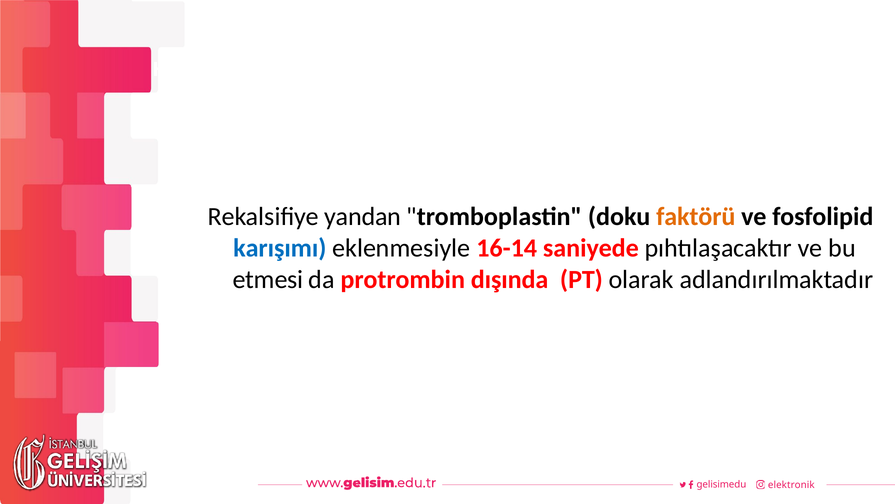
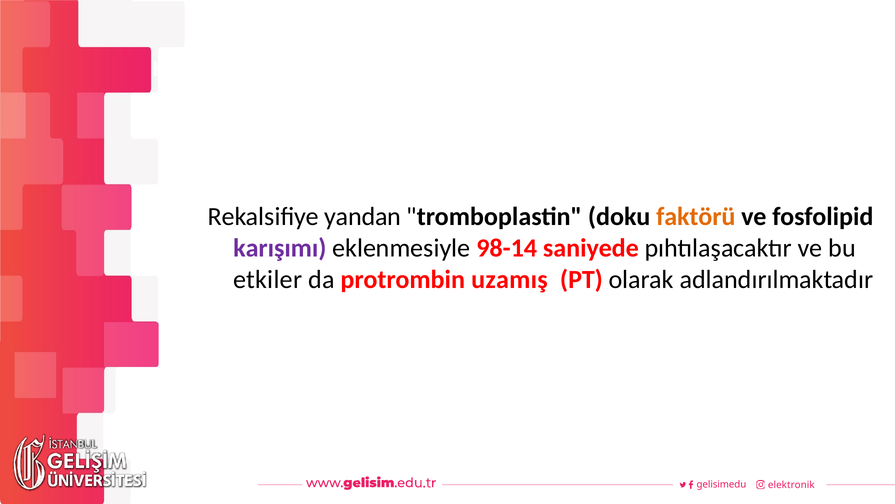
karışımı colour: blue -> purple (280, 248)
16-14: 16-14 -> 98-14 (507, 248)
etmesi: etmesi -> etkiler (268, 279)
dışında: dışında -> uzamış (509, 279)
